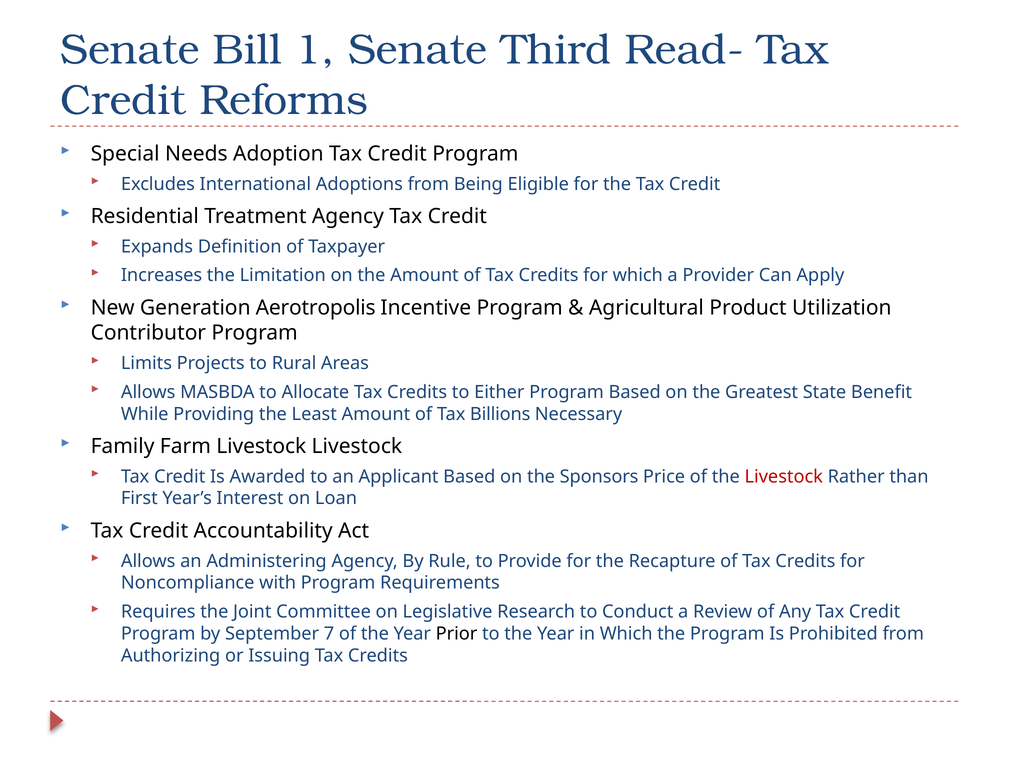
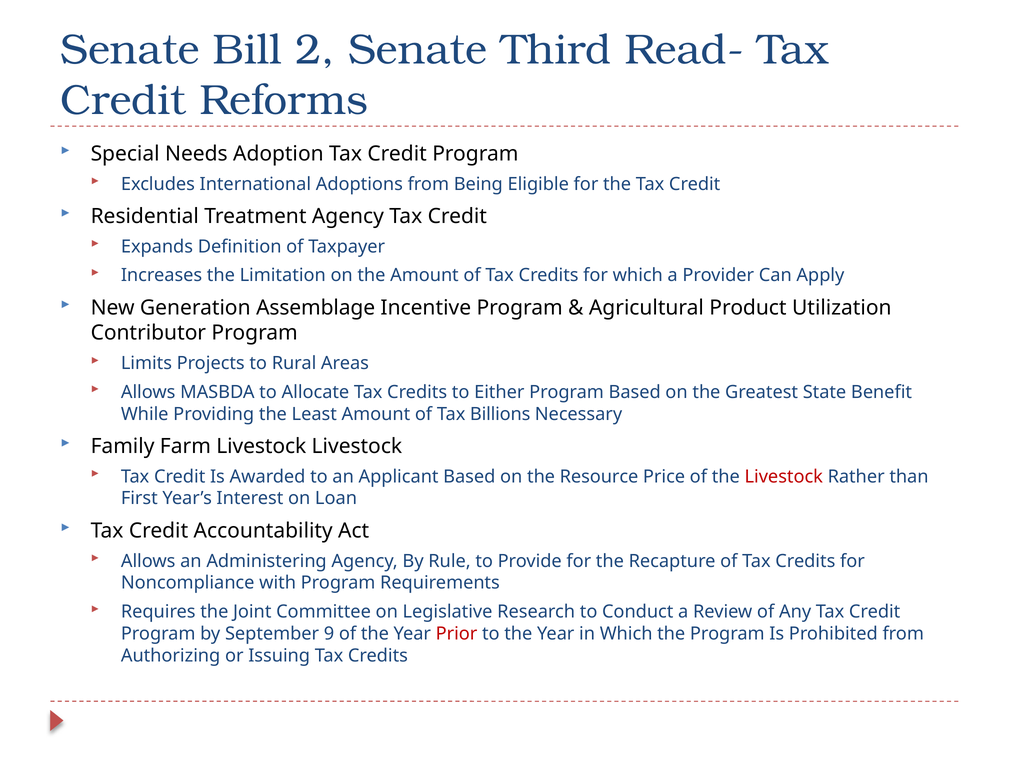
1: 1 -> 2 (315, 50)
Aerotropolis: Aerotropolis -> Assemblage (316, 308)
Sponsors: Sponsors -> Resource (599, 476)
7: 7 -> 9 (329, 633)
Prior colour: black -> red (457, 633)
